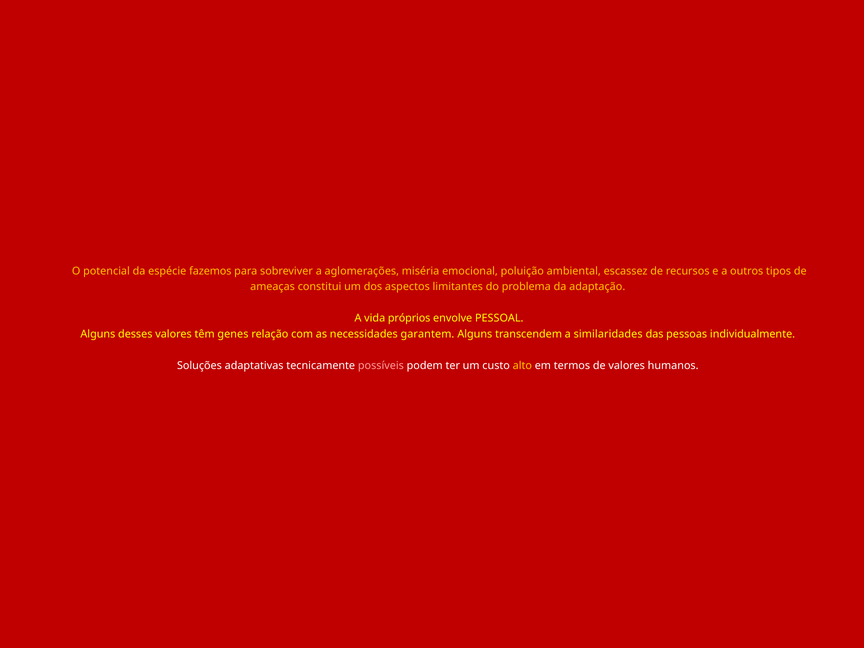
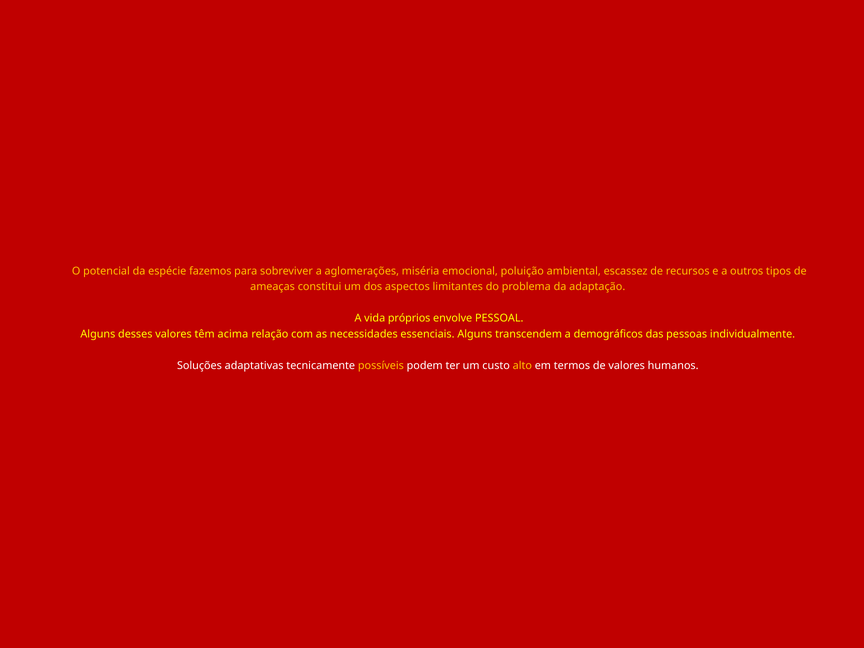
genes: genes -> acima (233, 334)
garantem: garantem -> essenciais (428, 334)
similaridades: similaridades -> demográficos (608, 334)
possíveis colour: pink -> yellow (381, 366)
